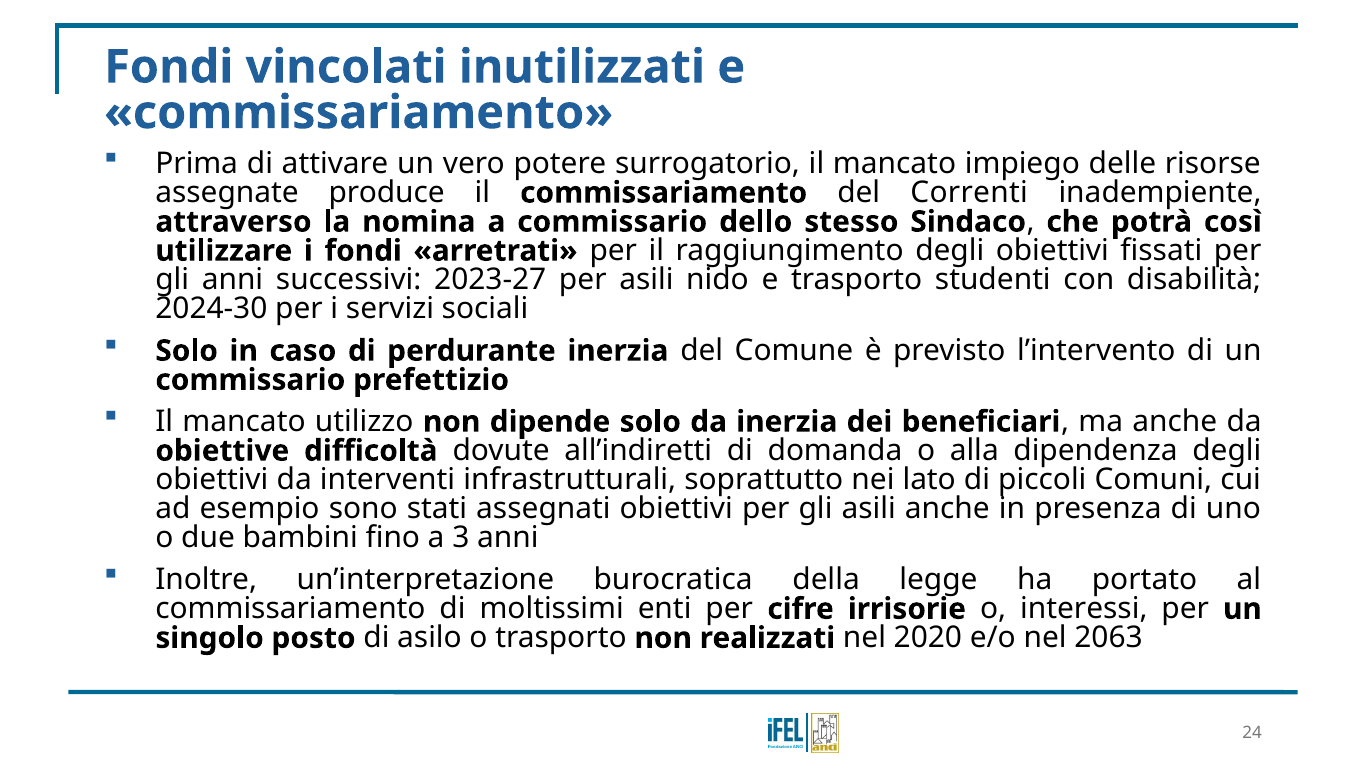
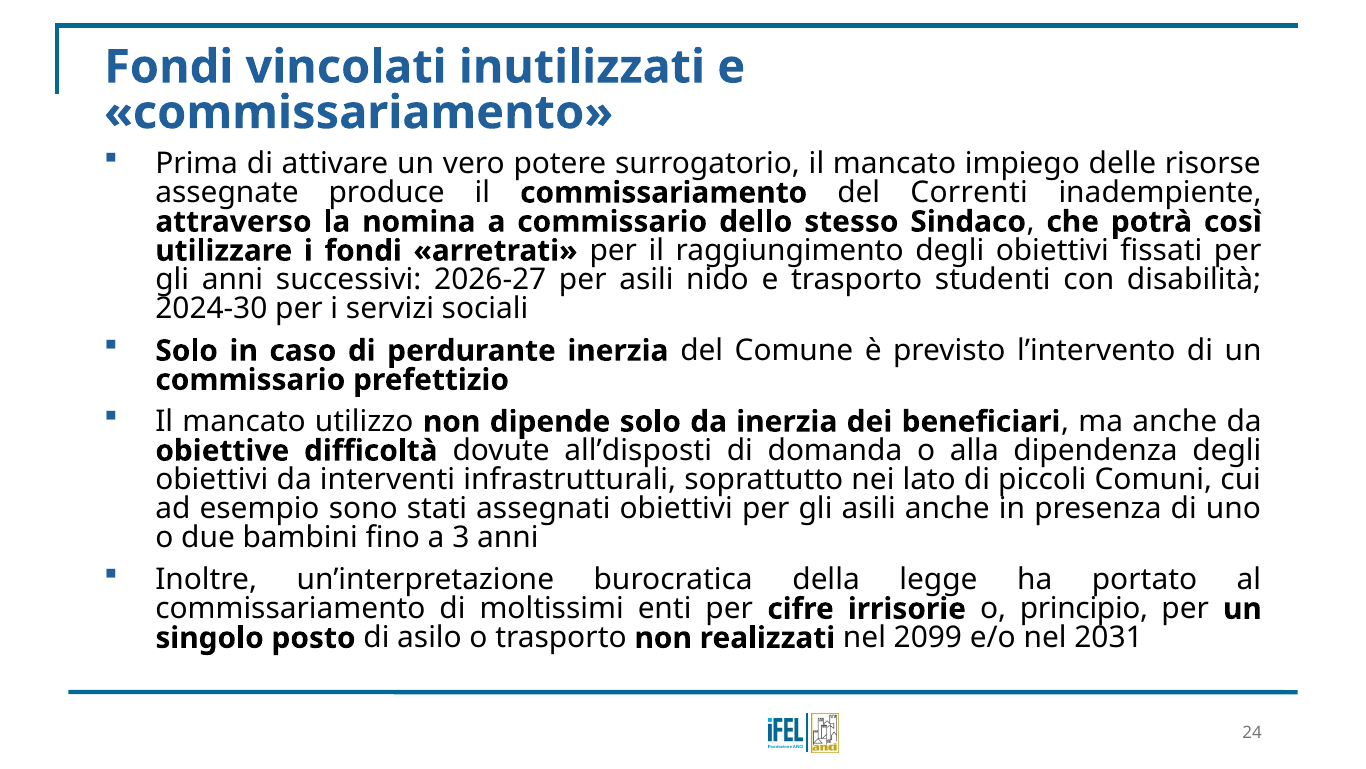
2023-27: 2023-27 -> 2026-27 (490, 280)
all’indiretti: all’indiretti -> all’disposti (638, 450)
interessi: interessi -> principio (1084, 608)
2020: 2020 -> 2099 (928, 638)
2063: 2063 -> 2031 (1109, 638)
